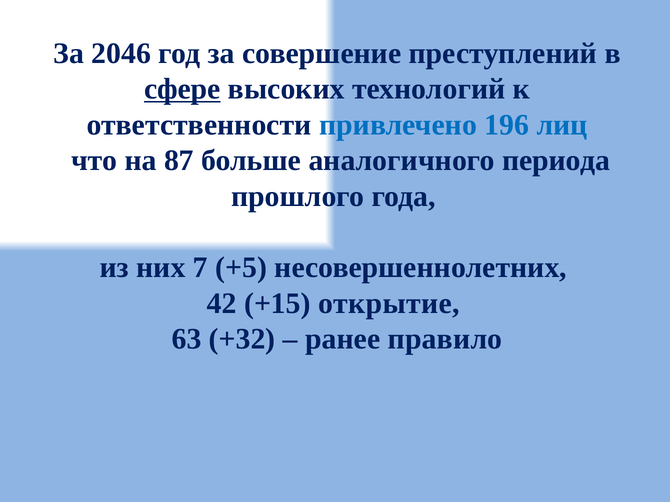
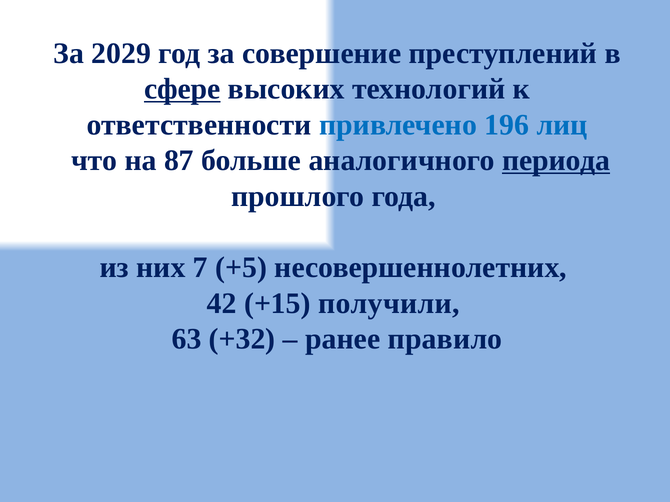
2046: 2046 -> 2029 (121, 53)
периода underline: none -> present (556, 161)
открытие: открытие -> получили (389, 304)
